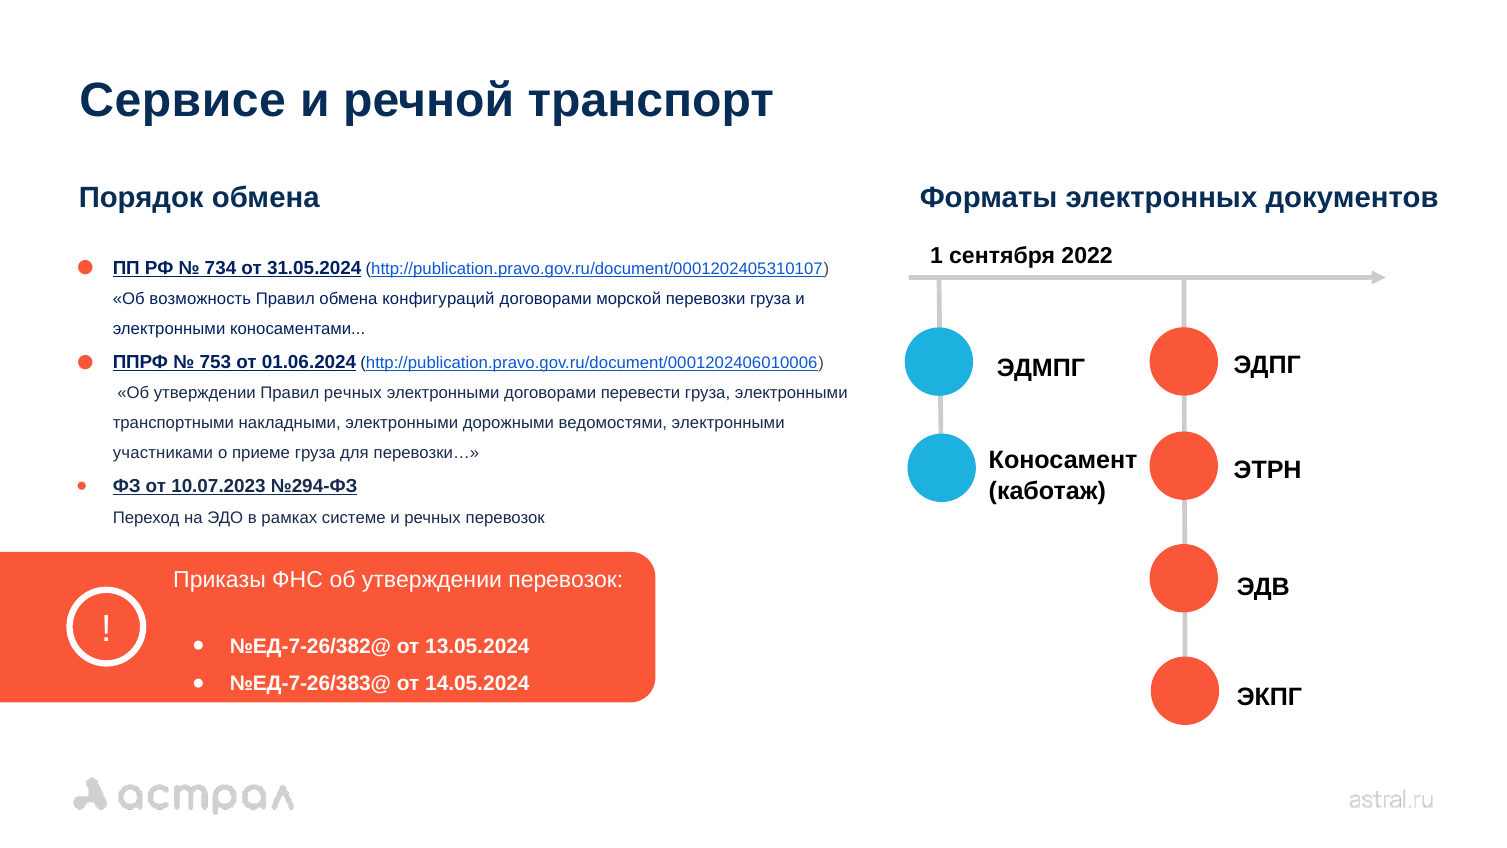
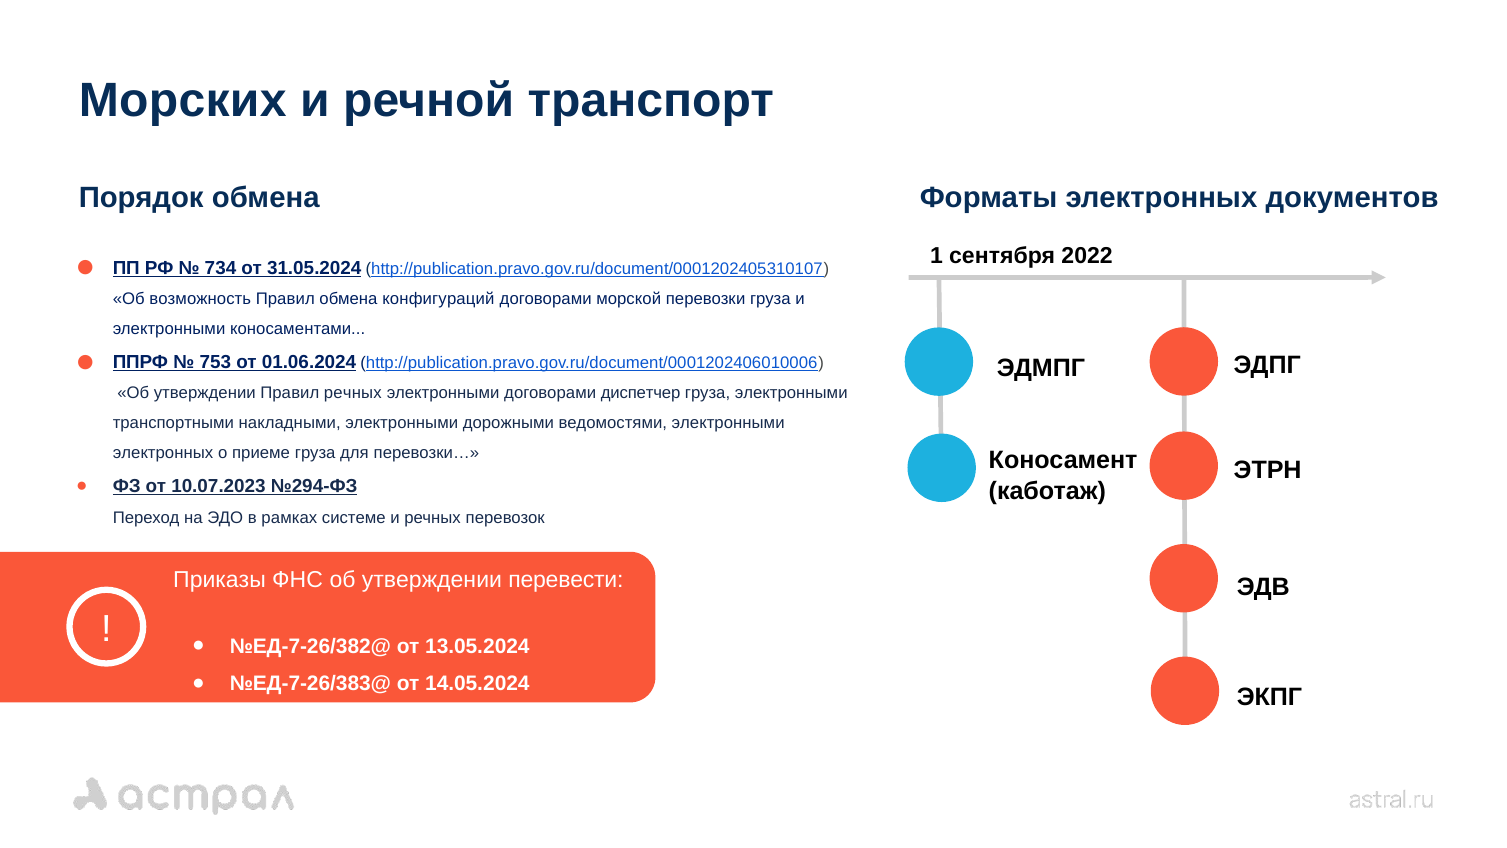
Сервисе: Сервисе -> Морских (183, 101)
перевести: перевести -> диспетчер (641, 393)
участниками: участниками -> электронных (163, 453)
утверждении перевозок: перевозок -> перевести (566, 580)
